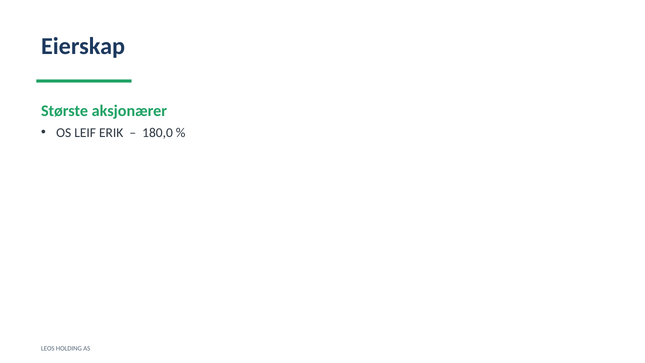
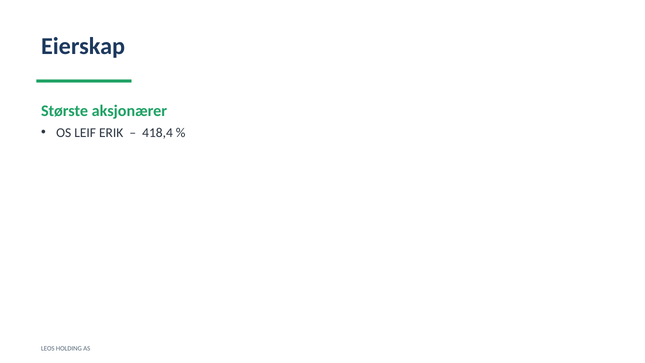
180,0: 180,0 -> 418,4 (158, 133)
